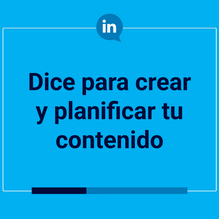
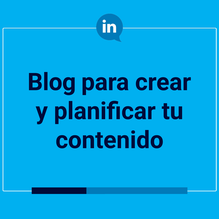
Dice: Dice -> Blog (52, 82)
